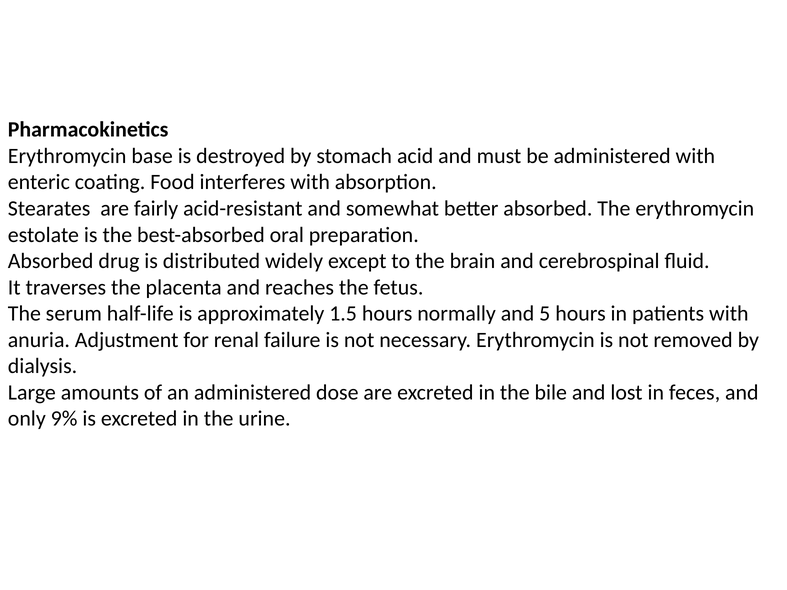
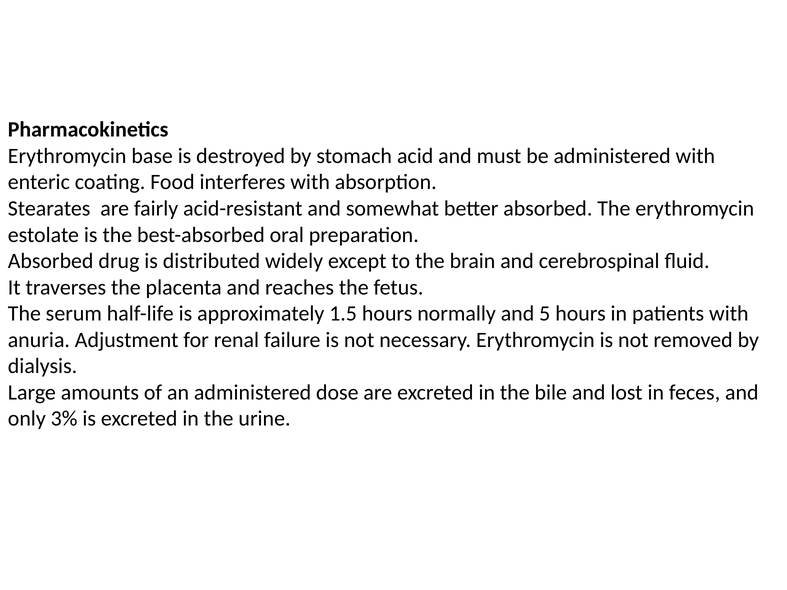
9%: 9% -> 3% (64, 419)
